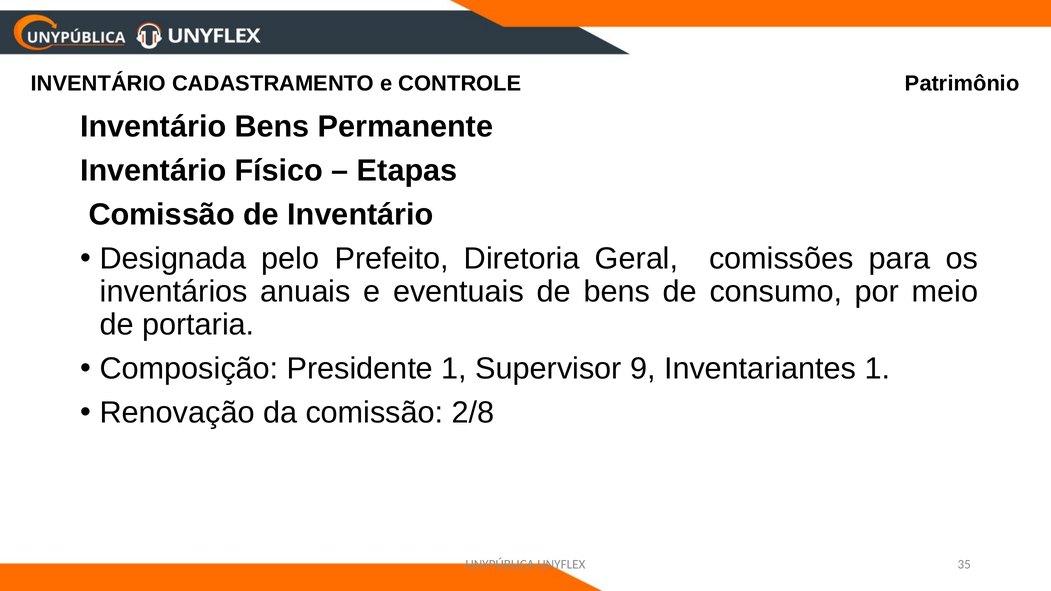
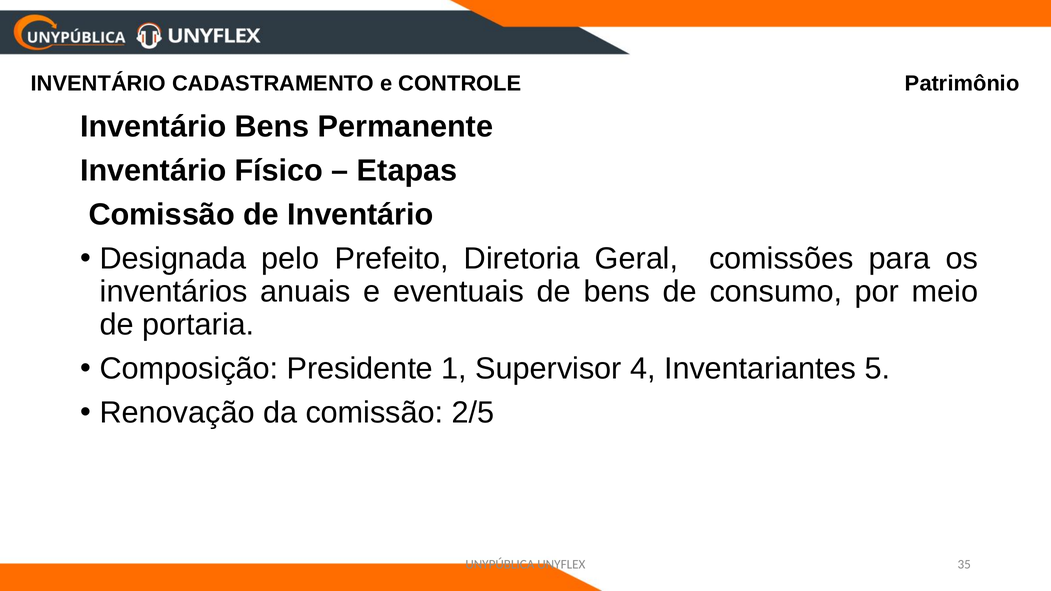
9: 9 -> 4 (643, 369)
Inventariantes 1: 1 -> 5 (877, 369)
2/8: 2/8 -> 2/5 (473, 413)
